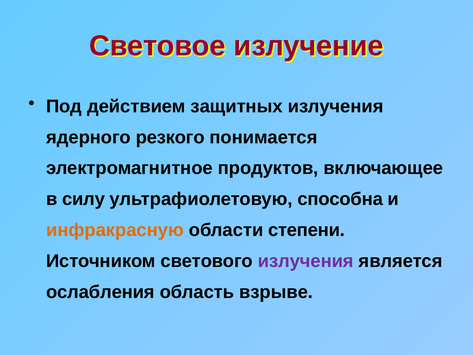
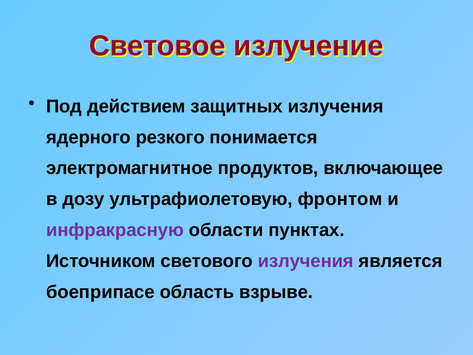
силу: силу -> дозу (83, 199)
способна: способна -> фронтом (340, 199)
инфракрасную colour: orange -> purple (115, 230)
степени: степени -> пунктах (306, 230)
ослабления: ослабления -> боеприпасе (100, 292)
